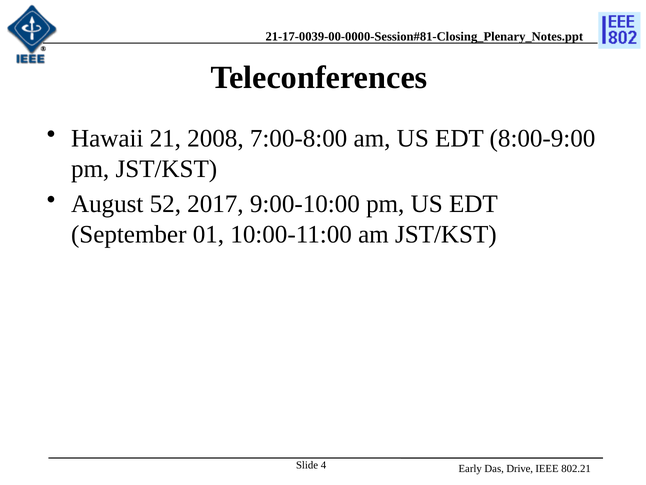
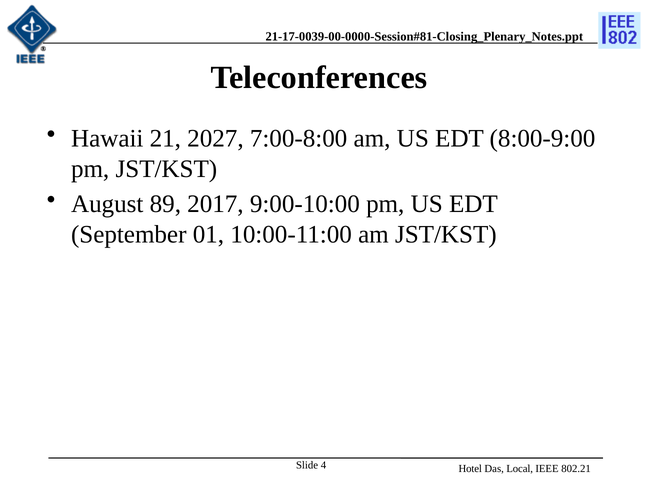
2008: 2008 -> 2027 (215, 139)
52: 52 -> 89 (165, 204)
Early: Early -> Hotel (470, 468)
Drive: Drive -> Local (520, 468)
